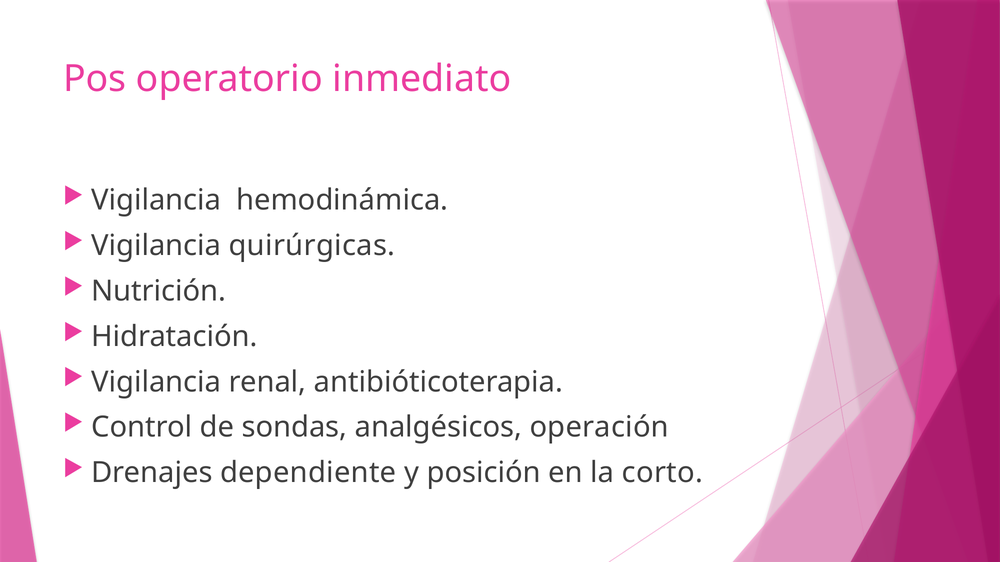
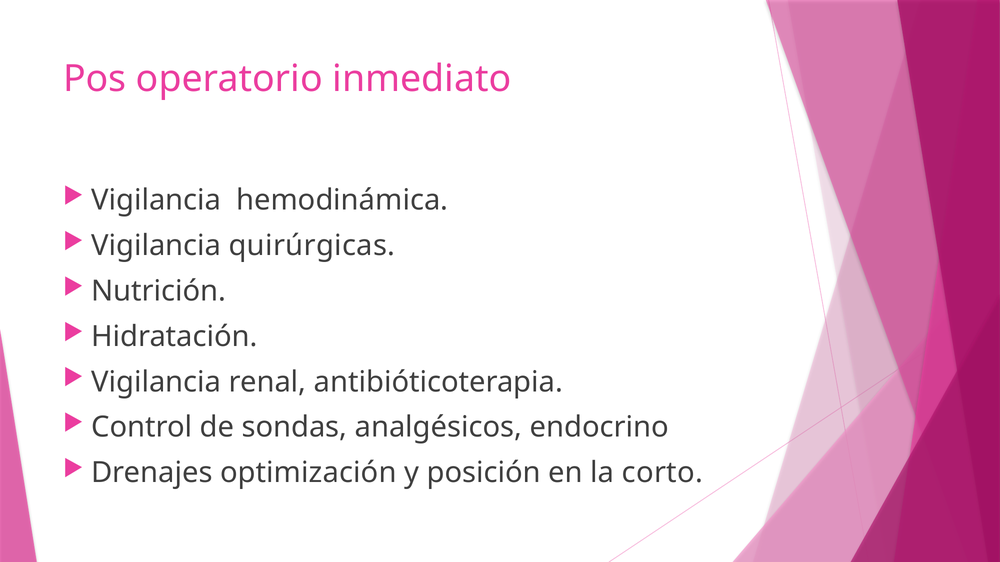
operación: operación -> endocrino (599, 428)
dependiente: dependiente -> optimización (308, 473)
